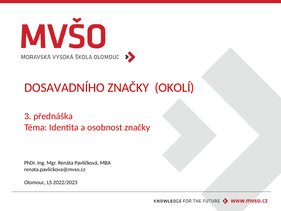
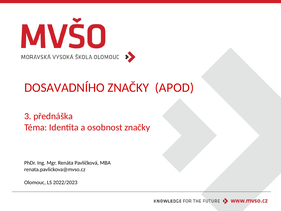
OKOLÍ: OKOLÍ -> APOD (174, 87)
